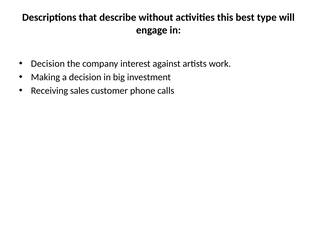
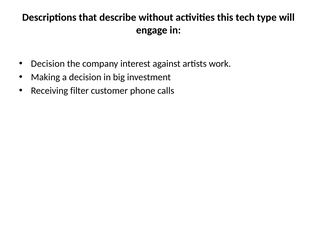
best: best -> tech (245, 17)
sales: sales -> filter (80, 91)
